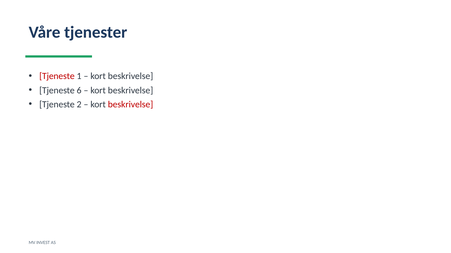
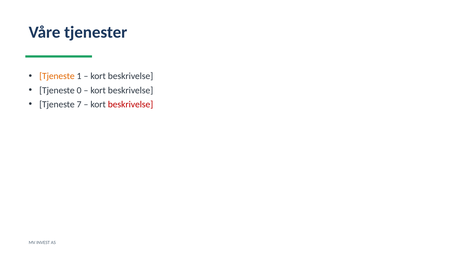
Tjeneste colour: red -> orange (57, 76)
6: 6 -> 0 (79, 90)
2: 2 -> 7 (79, 105)
